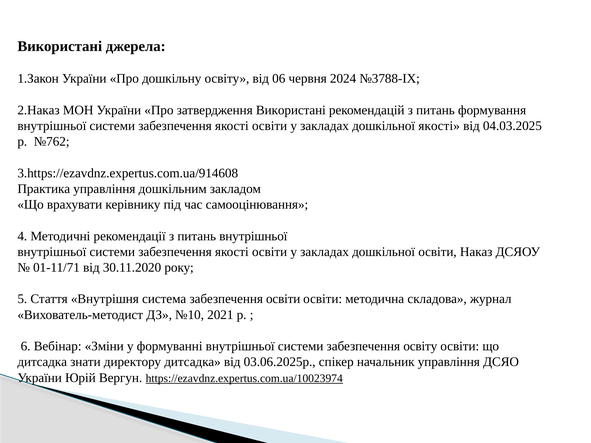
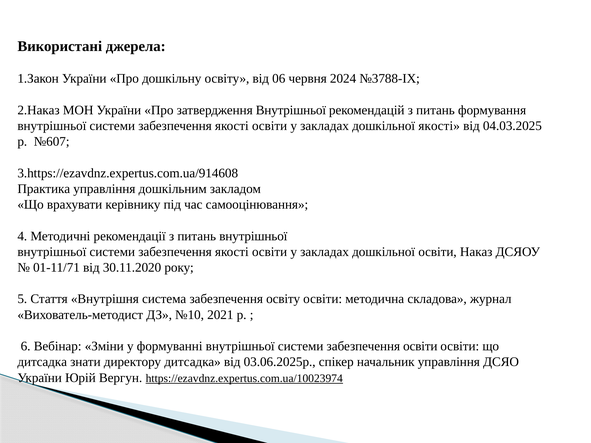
затвердження Використані: Використані -> Внутрішньої (291, 110)
№762: №762 -> №607 (52, 142)
забезпечення освіти: освіти -> освіту (283, 299)
забезпечення освіту: освіту -> освіти (420, 346)
